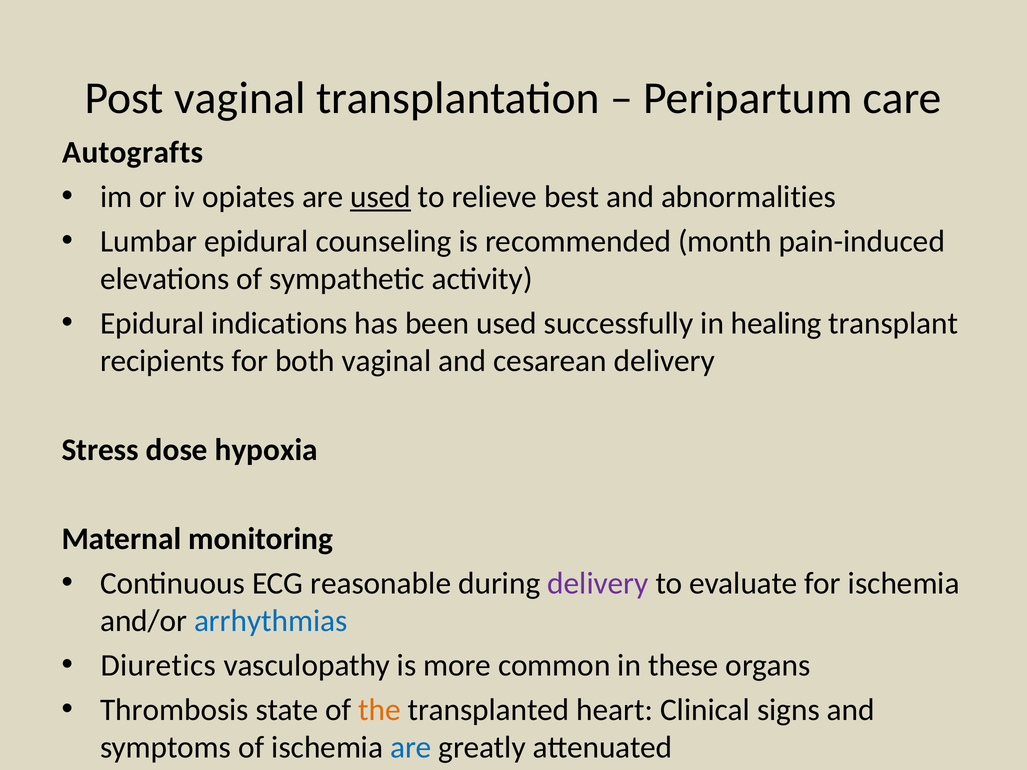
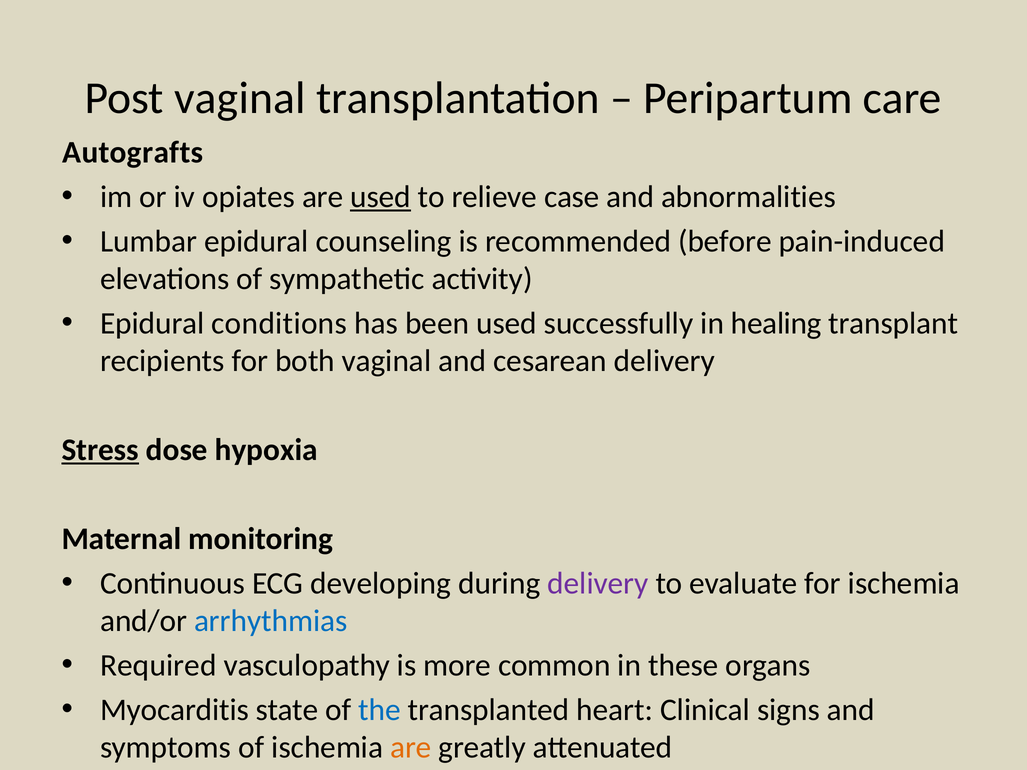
best: best -> case (572, 197)
month: month -> before (725, 241)
indications: indications -> conditions (279, 324)
Stress underline: none -> present (100, 450)
reasonable: reasonable -> developing (381, 584)
Diuretics: Diuretics -> Required (158, 666)
Thrombosis: Thrombosis -> Myocarditis (174, 710)
the colour: orange -> blue (380, 710)
are colour: blue -> orange (411, 748)
